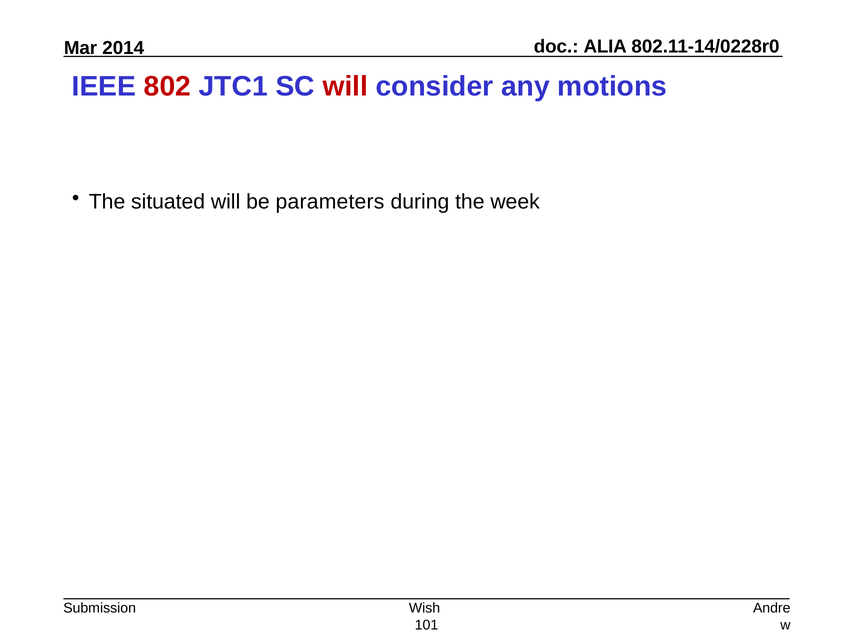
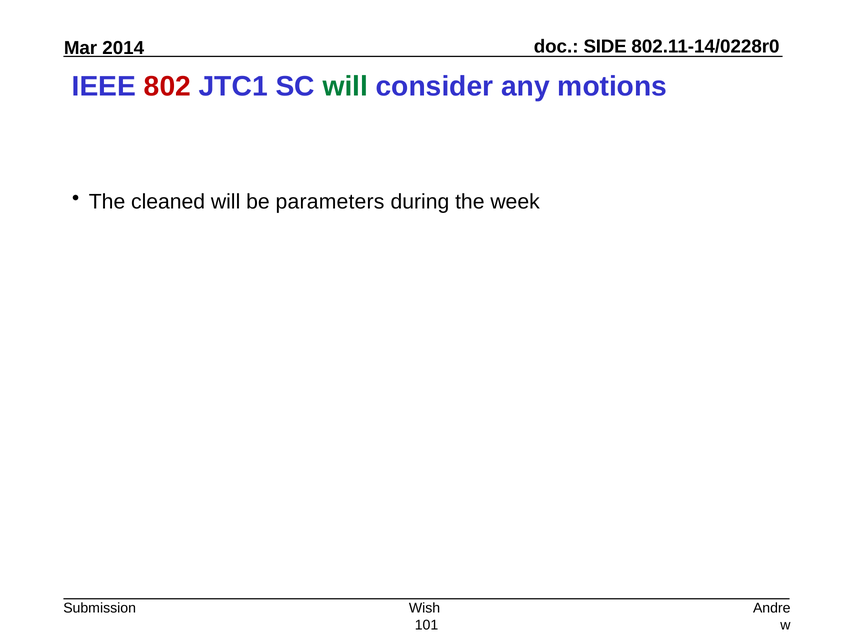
ALIA: ALIA -> SIDE (605, 46)
will colour: red -> green (345, 87)
situated: situated -> cleaned (168, 202)
